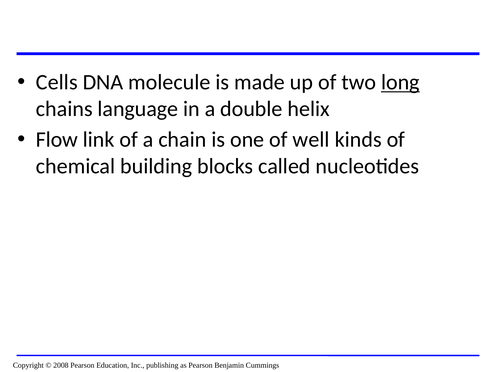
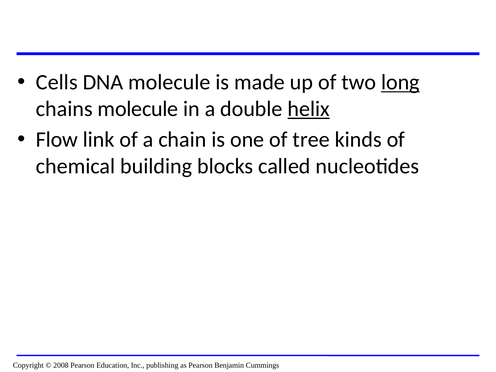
chains language: language -> molecule (138, 109)
helix underline: none -> present (309, 109)
well: well -> tree (311, 140)
